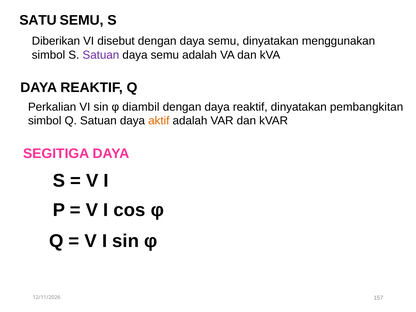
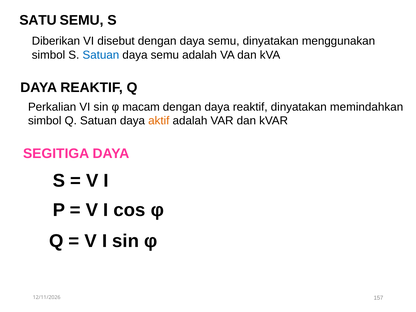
Satuan colour: purple -> blue (101, 55)
diambil: diambil -> macam (141, 107)
pembangkitan: pembangkitan -> memindahkan (367, 107)
